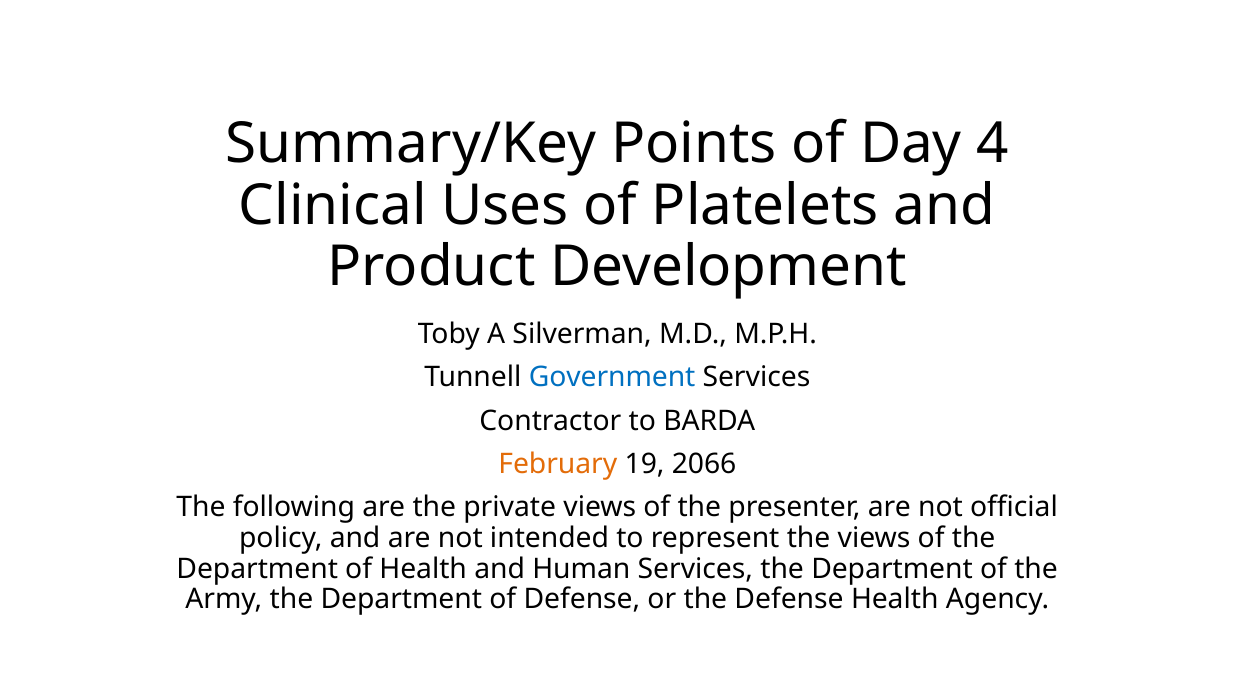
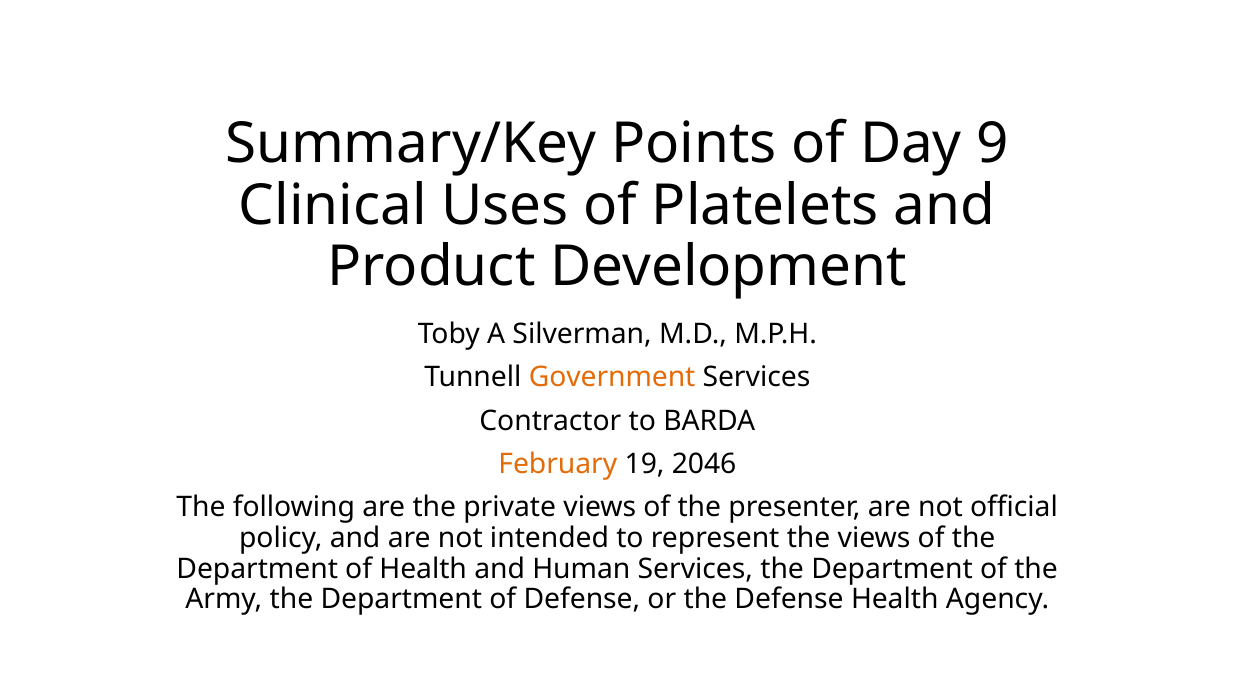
4: 4 -> 9 (993, 144)
Government colour: blue -> orange (612, 377)
2066: 2066 -> 2046 (704, 464)
